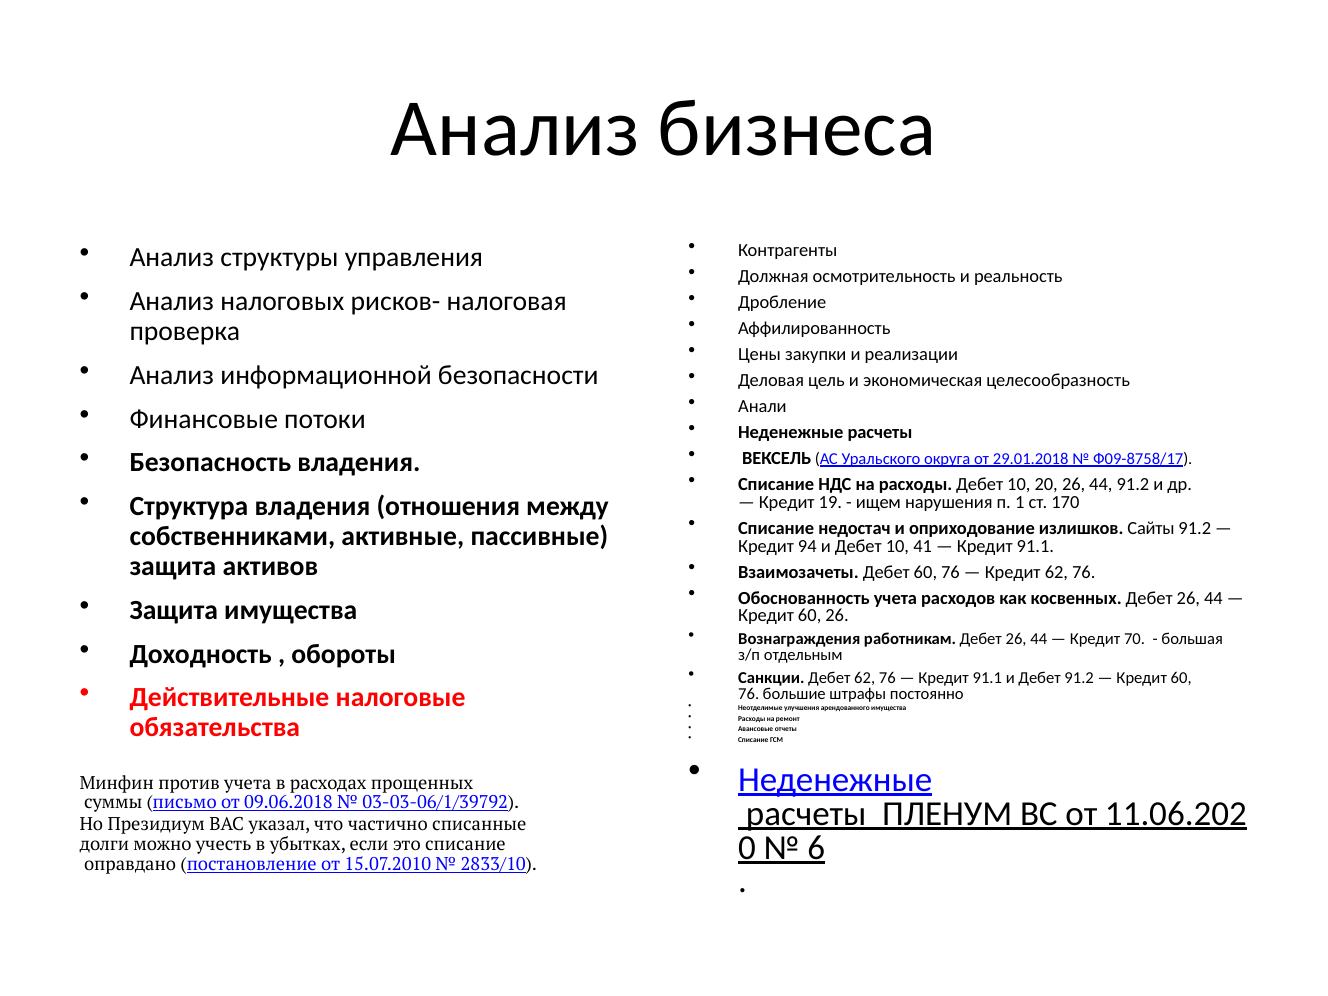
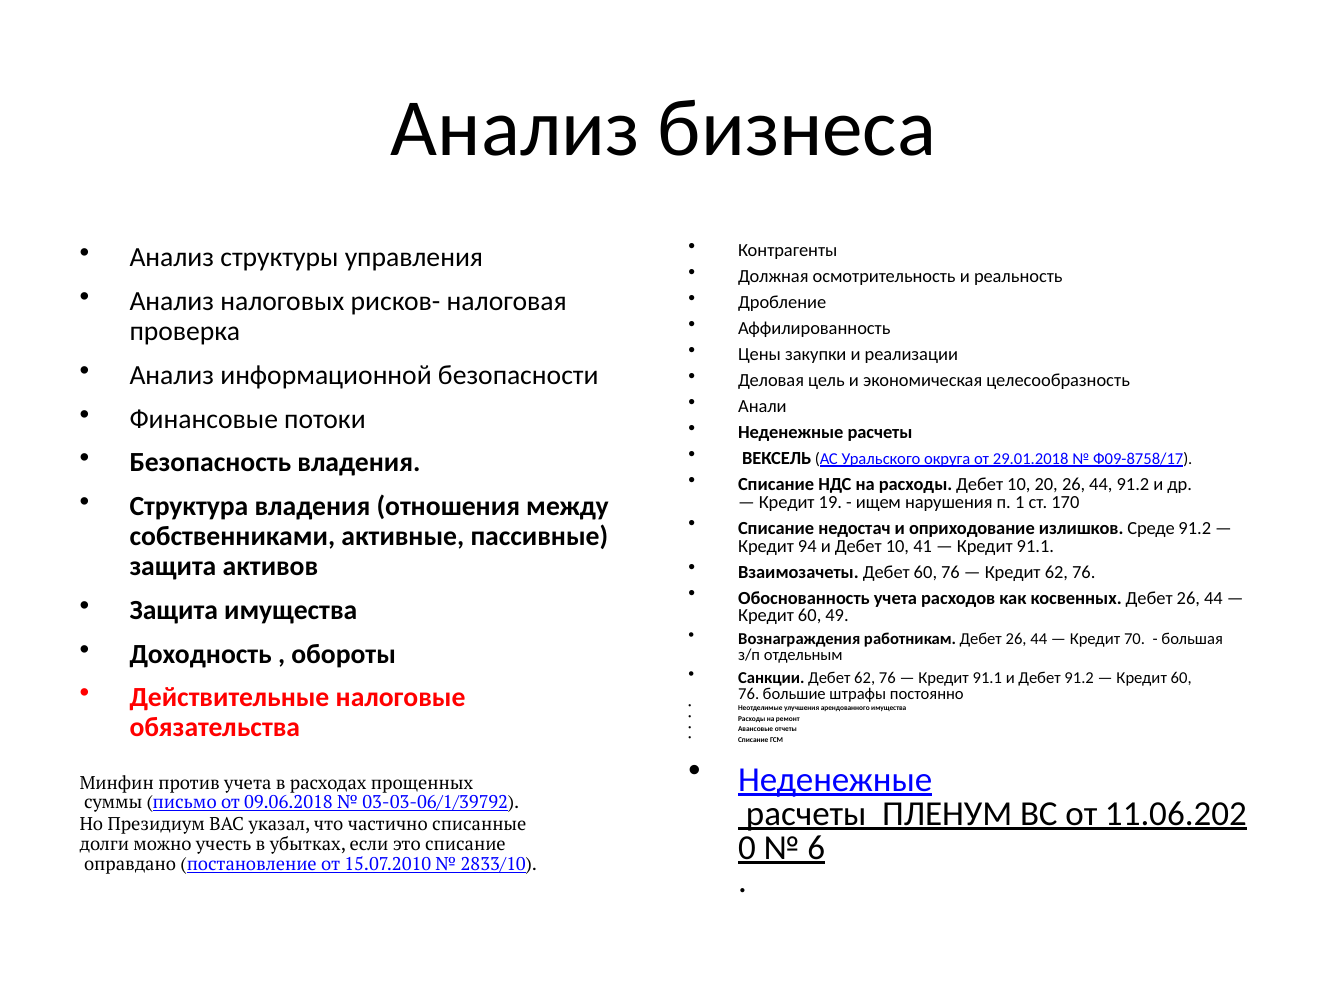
Сайты: Сайты -> Среде (1151, 528)
60 26: 26 -> 49 (837, 616)
